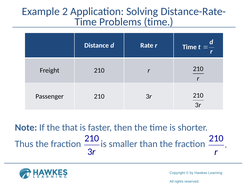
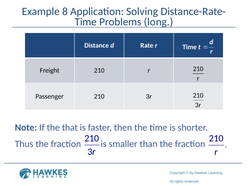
2: 2 -> 8 (65, 12)
Problems time: time -> long (159, 22)
